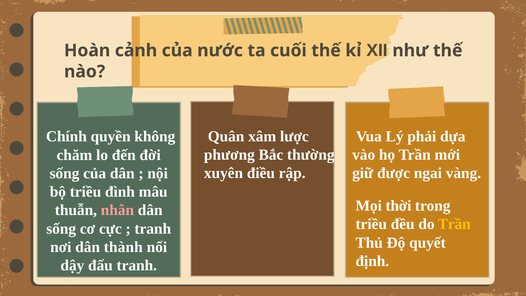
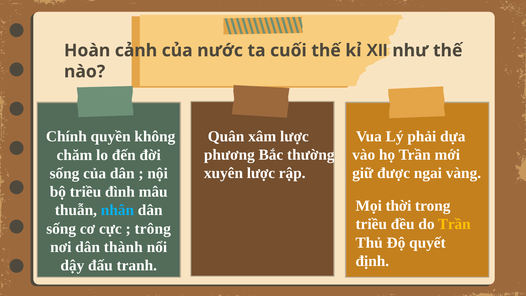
xuyên điều: điều -> lược (261, 173)
nhân colour: pink -> light blue (117, 210)
tranh: tranh -> trông (153, 229)
